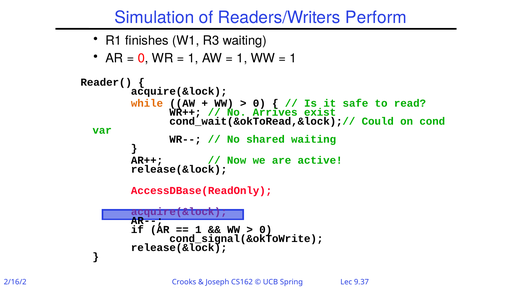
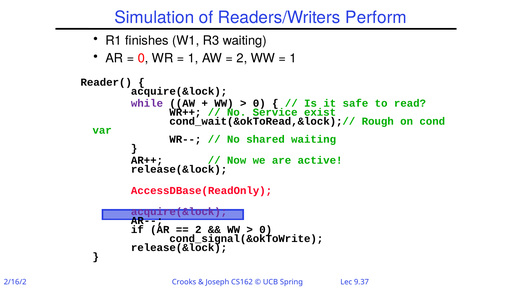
1: 1 -> 2 (242, 58)
while colour: orange -> purple (147, 103)
Arrives: Arrives -> Service (275, 112)
Could: Could -> Rough (378, 121)
1: 1 -> 2 (198, 230)
